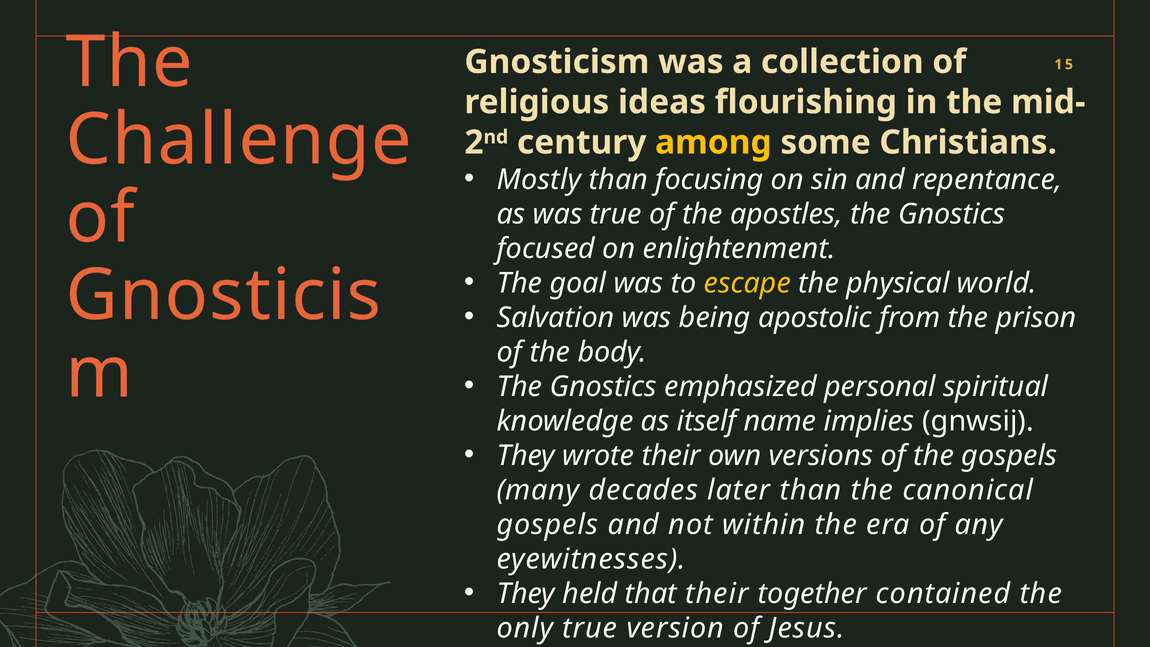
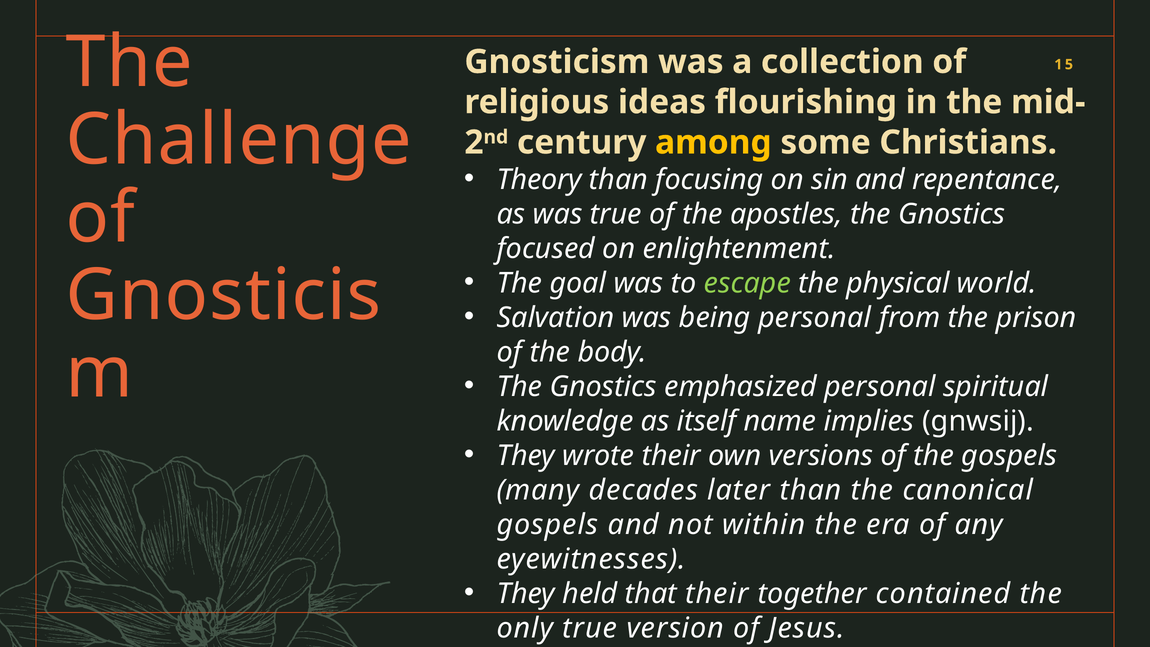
Mostly: Mostly -> Theory (539, 179)
escape colour: yellow -> light green (747, 283)
being apostolic: apostolic -> personal (815, 317)
